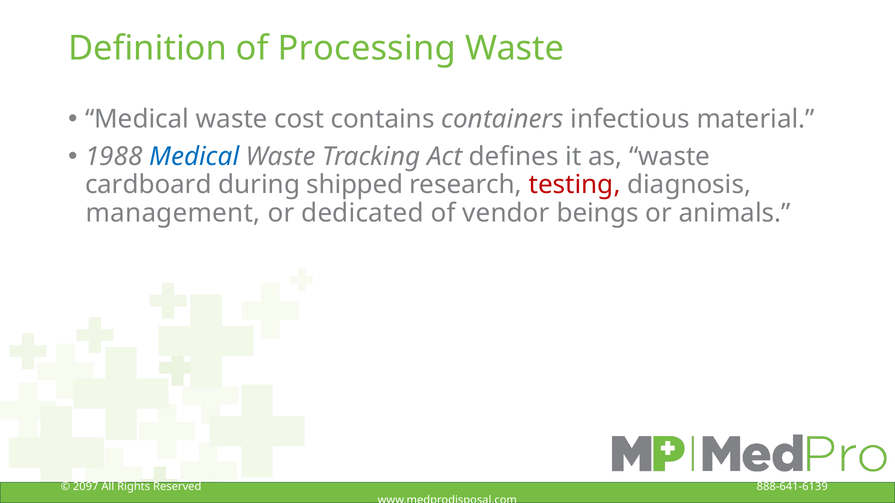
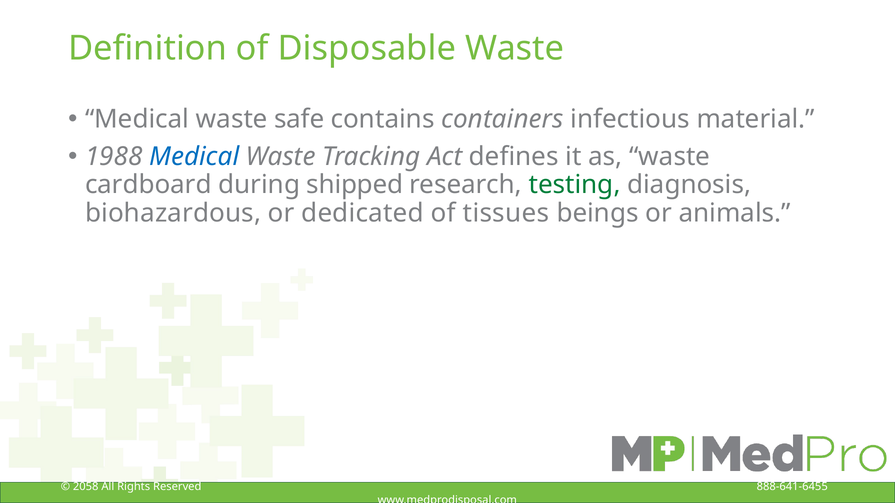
Processing: Processing -> Disposable (367, 49)
cost: cost -> safe (299, 119)
testing colour: red -> green (575, 185)
management: management -> biohazardous (173, 213)
vendor: vendor -> tissues (506, 213)
2097: 2097 -> 2058 (86, 487)
888-641-6139: 888-641-6139 -> 888-641-6455 (792, 487)
